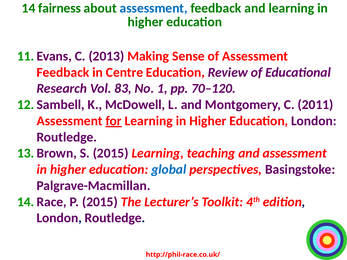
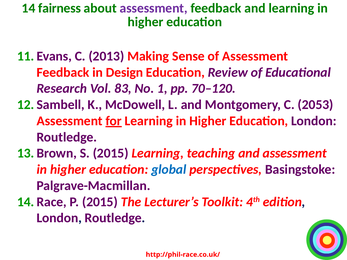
assessment colour: blue -> purple (154, 8)
Centre: Centre -> Design (125, 72)
2011: 2011 -> 2053 (316, 105)
